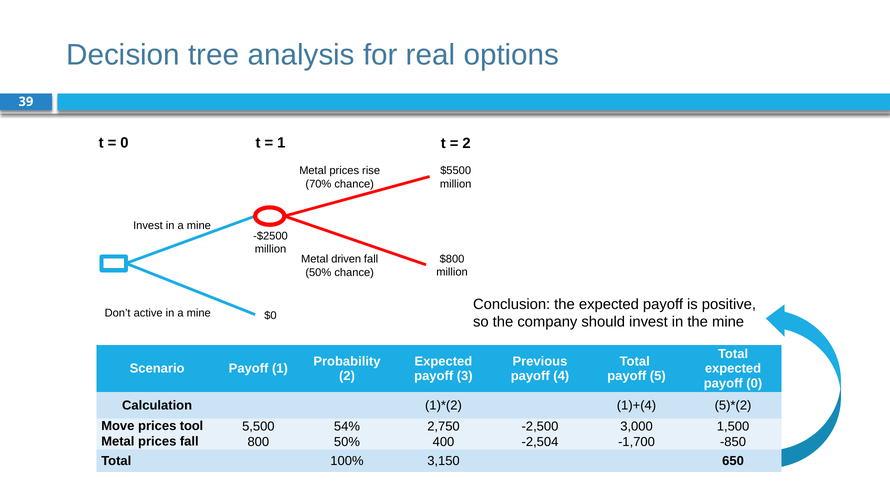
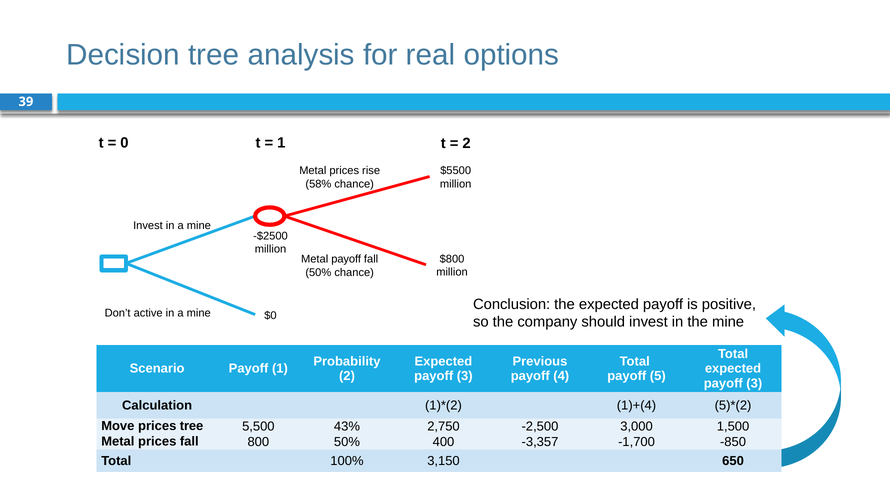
70%: 70% -> 58% (318, 184)
Metal driven: driven -> payoff (346, 259)
0: 0 -> 3 (754, 383)
prices tool: tool -> tree (192, 426)
54%: 54% -> 43% (347, 426)
-2,504: -2,504 -> -3,357 (540, 442)
